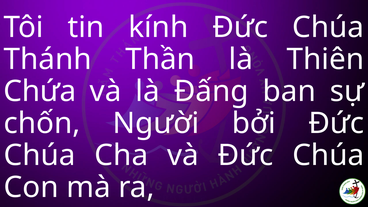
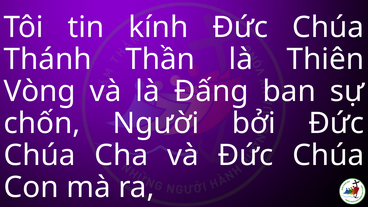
Chứa: Chứa -> Vòng (40, 91)
